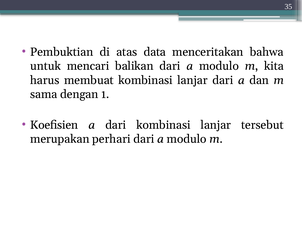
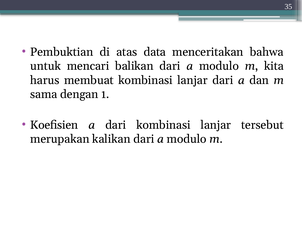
perhari: perhari -> kalikan (111, 139)
